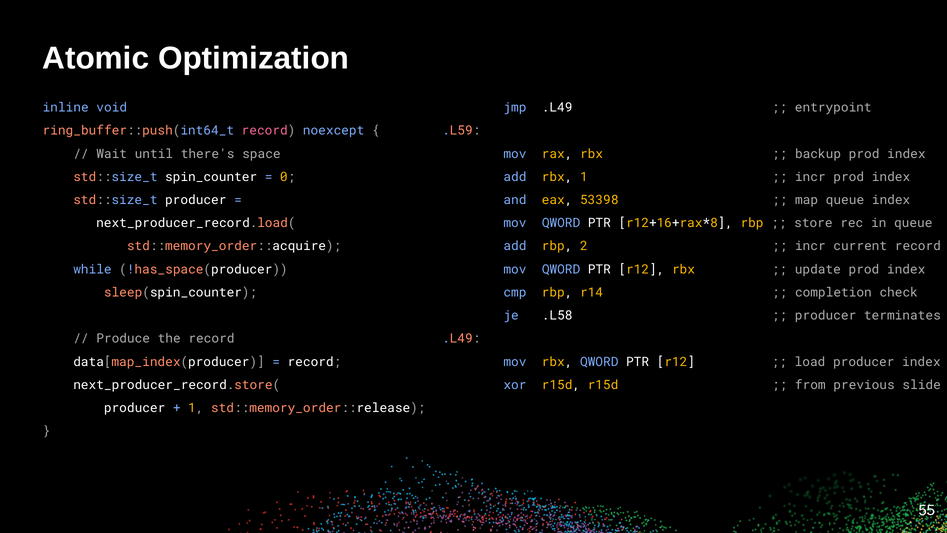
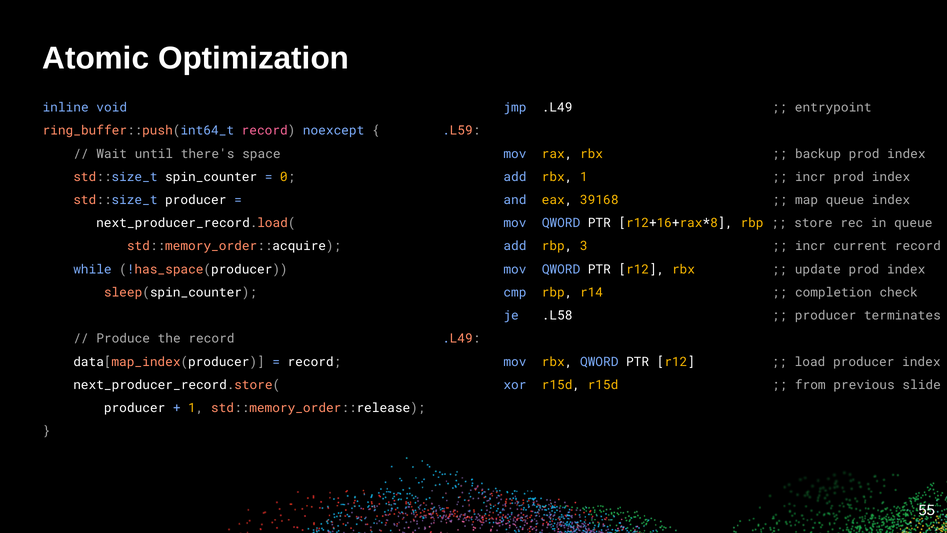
53398: 53398 -> 39168 (599, 200)
2: 2 -> 3 (584, 246)
